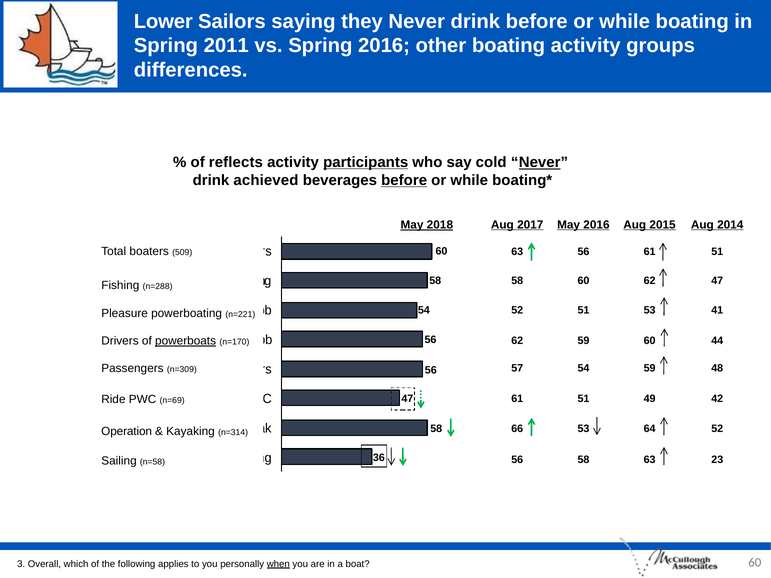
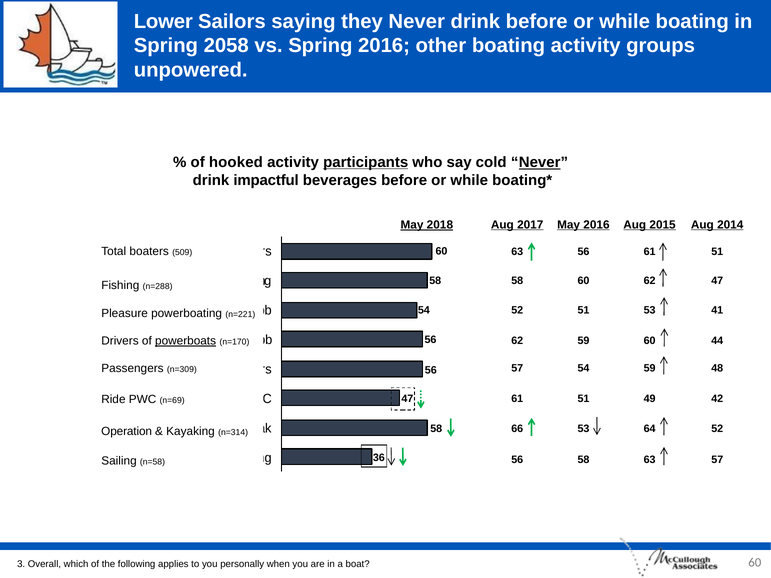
2011: 2011 -> 2058 (226, 46)
differences: differences -> unpowered (191, 70)
reflects: reflects -> hooked (236, 162)
achieved: achieved -> impactful (266, 180)
before underline: present -> none (404, 180)
63 23: 23 -> 57 (717, 460)
when underline: present -> none (278, 564)
